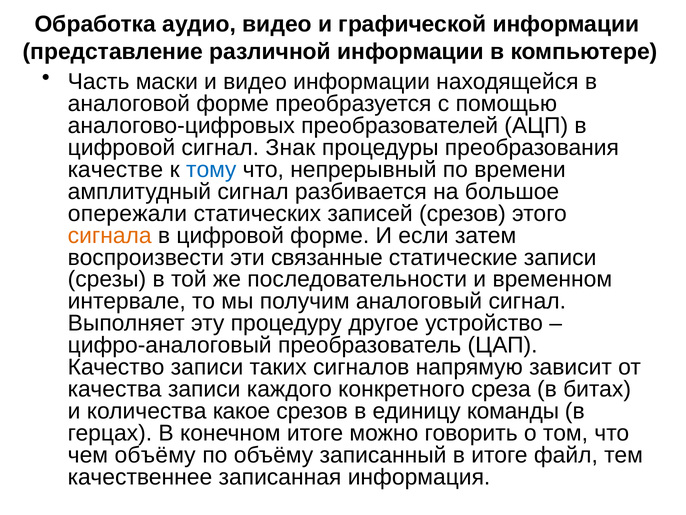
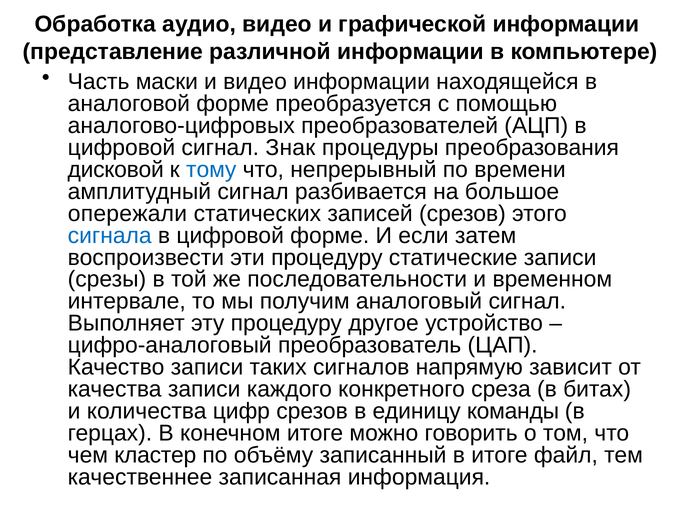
качестве: качестве -> дисковой (116, 169)
сигнала colour: orange -> blue (110, 235)
эти связанные: связанные -> процедуру (327, 257)
какое: какое -> цифр (241, 411)
чем объёму: объёму -> кластер (155, 455)
